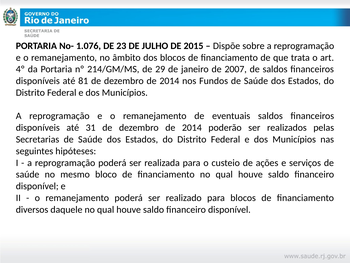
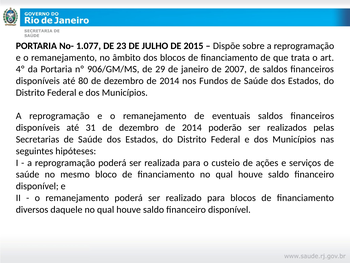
1.076: 1.076 -> 1.077 (89, 46)
214/GM/MS: 214/GM/MS -> 906/GM/MS (113, 69)
81: 81 -> 80 (83, 81)
